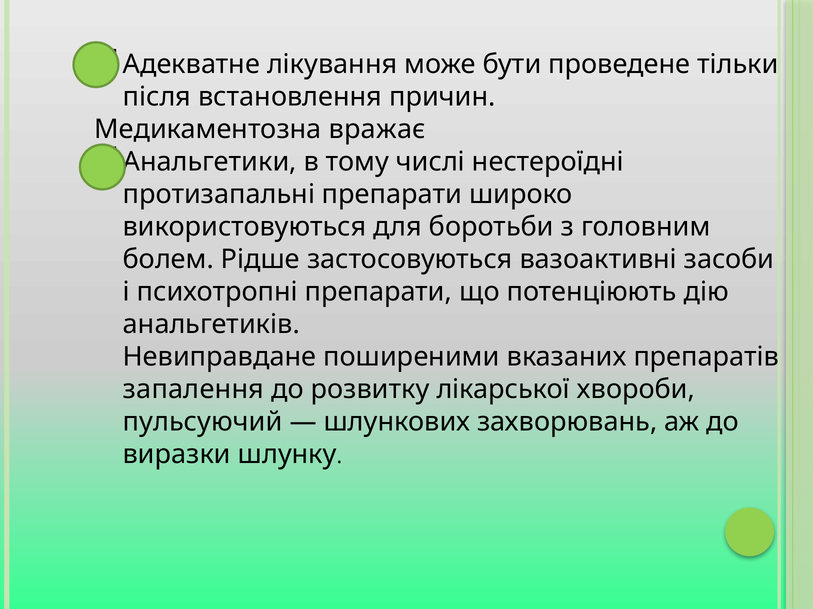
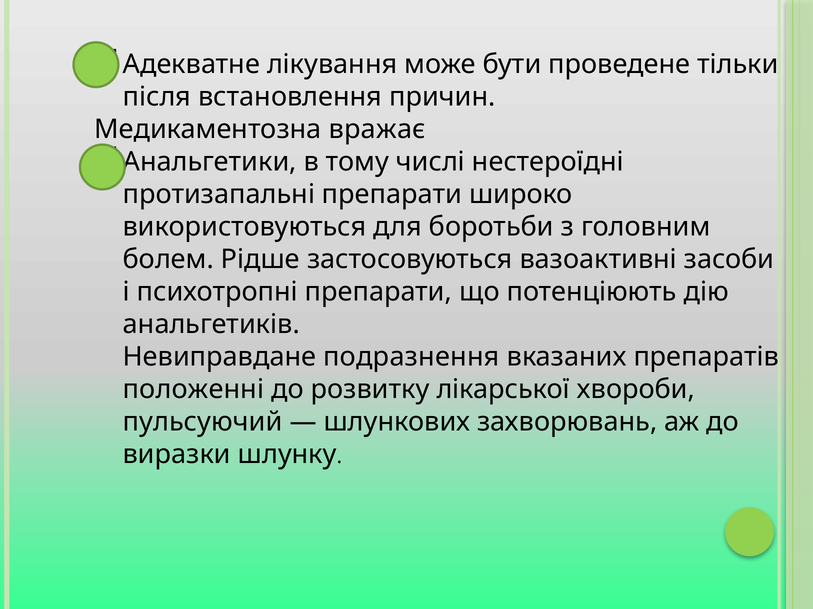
поширеними: поширеними -> подразнення (411, 357)
запалення: запалення -> положенні (193, 390)
